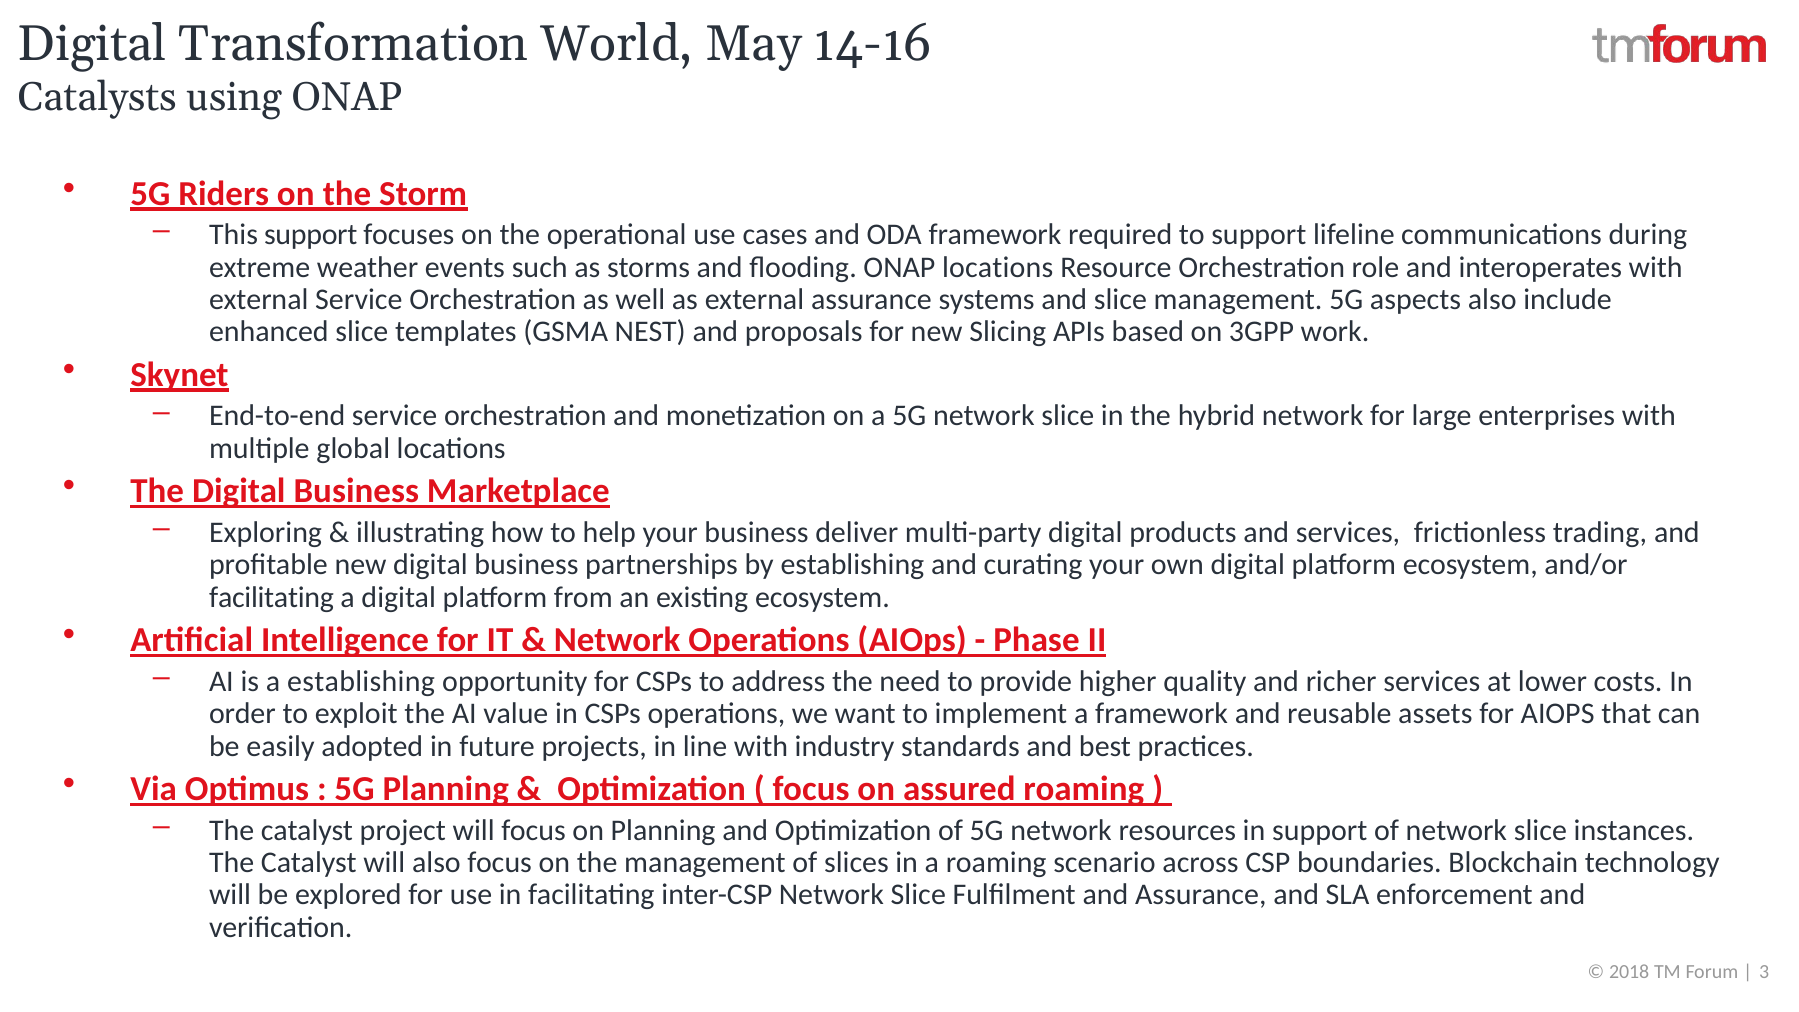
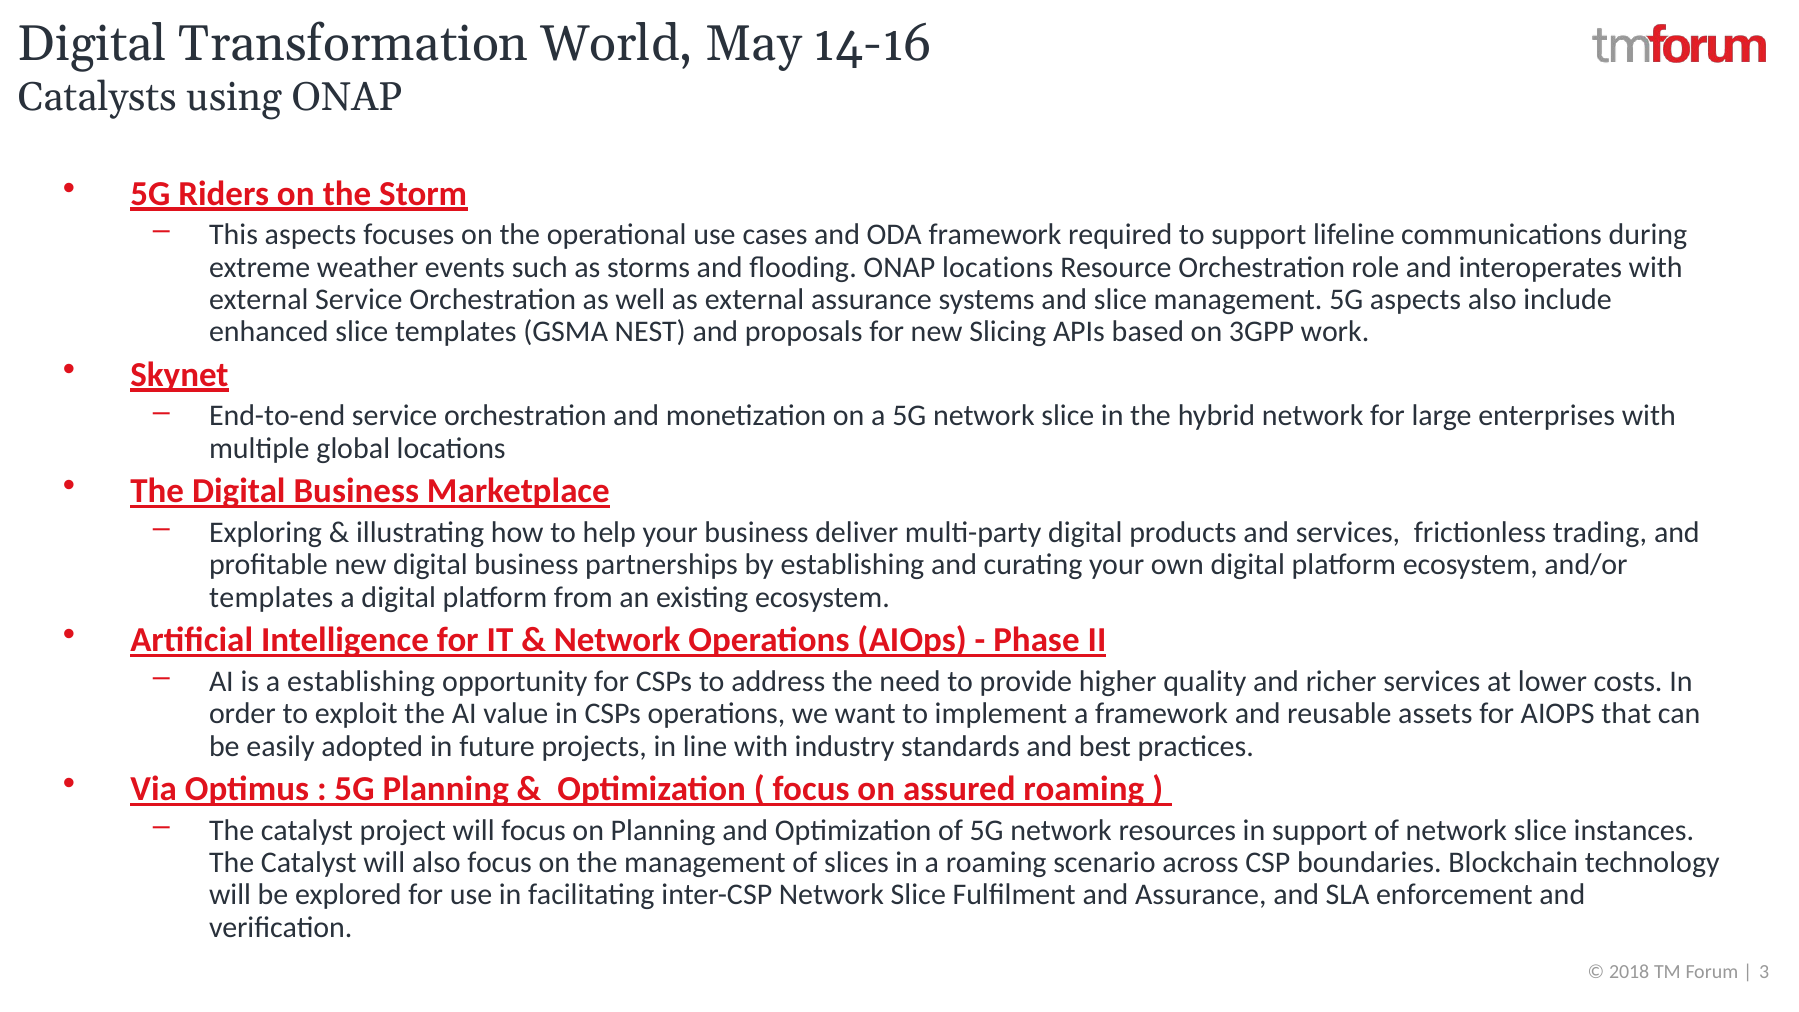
This support: support -> aspects (310, 235)
facilitating: facilitating -> templates (271, 597)
